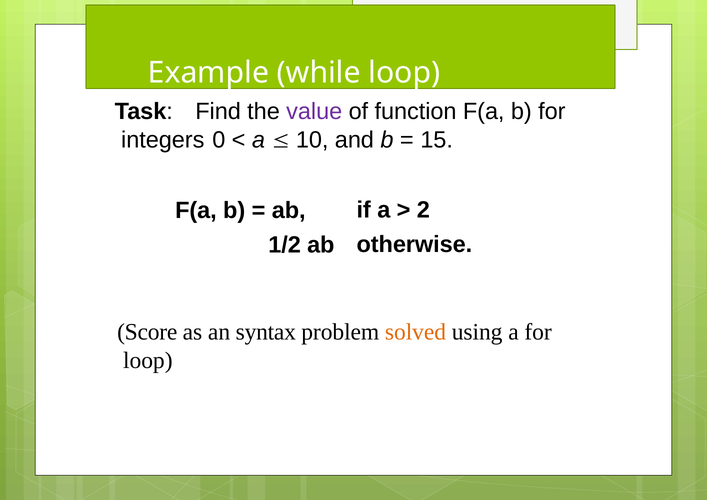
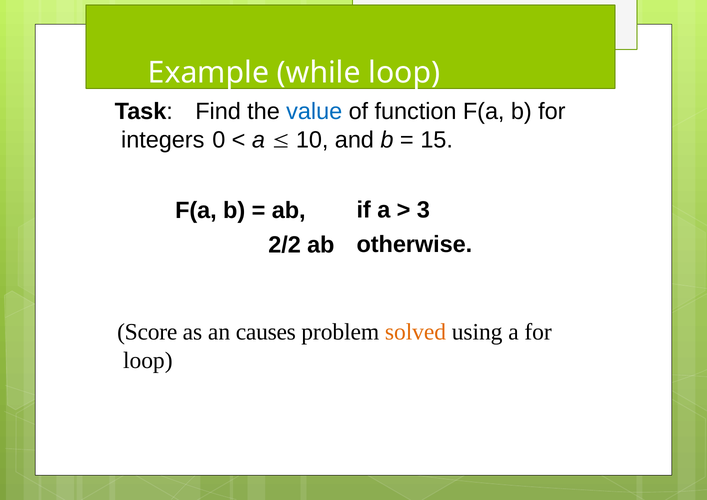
value colour: purple -> blue (314, 111)
2: 2 -> 3 (423, 210)
1/2: 1/2 -> 2/2 (285, 245)
syntax: syntax -> causes (266, 332)
